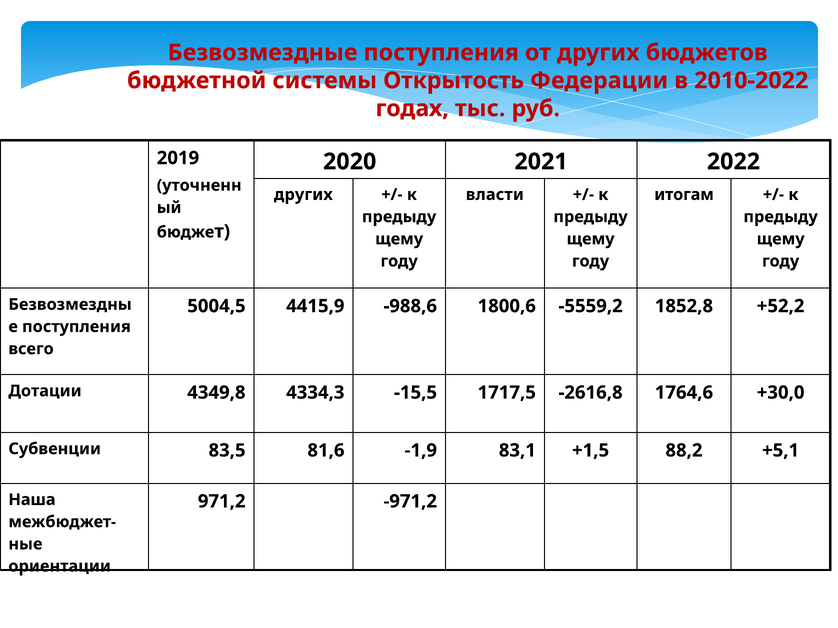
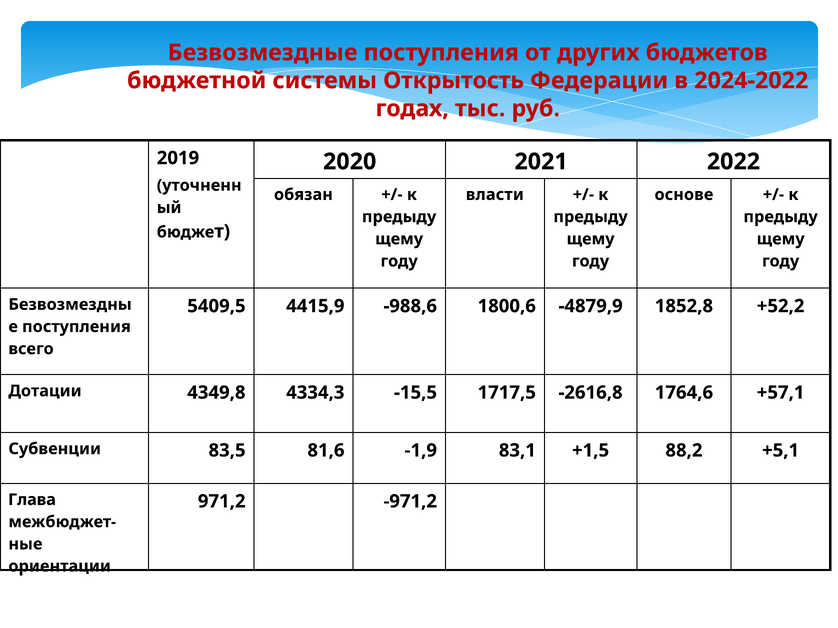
2010-2022: 2010-2022 -> 2024-2022 (751, 81)
других: других -> обязан (303, 195)
итогам: итогам -> основе (684, 195)
5004,5: 5004,5 -> 5409,5 (216, 306)
-5559,2: -5559,2 -> -4879,9 (591, 306)
+30,0: +30,0 -> +57,1 (781, 393)
Наша: Наша -> Глава (32, 500)
